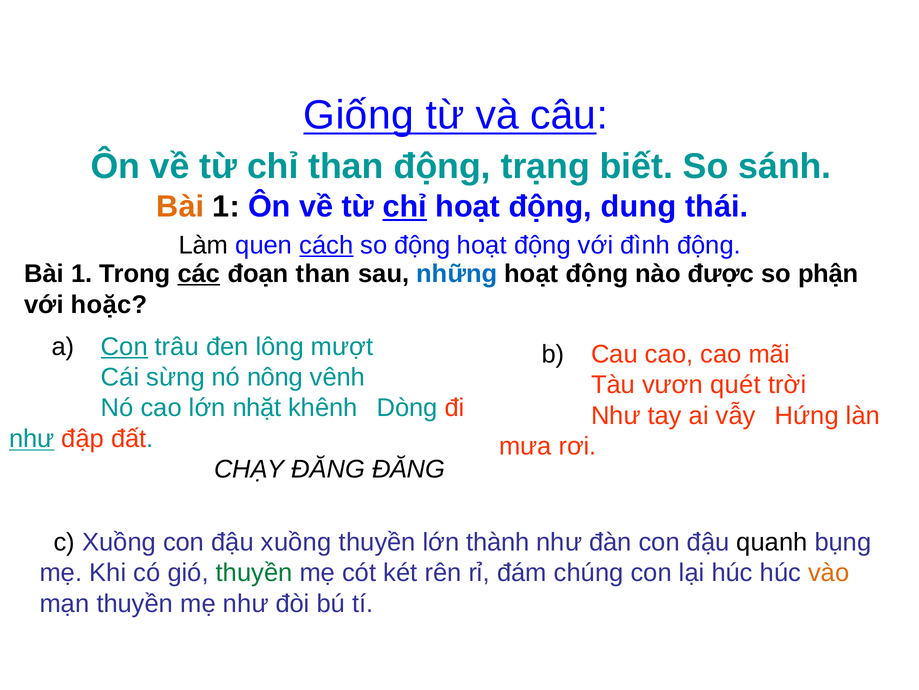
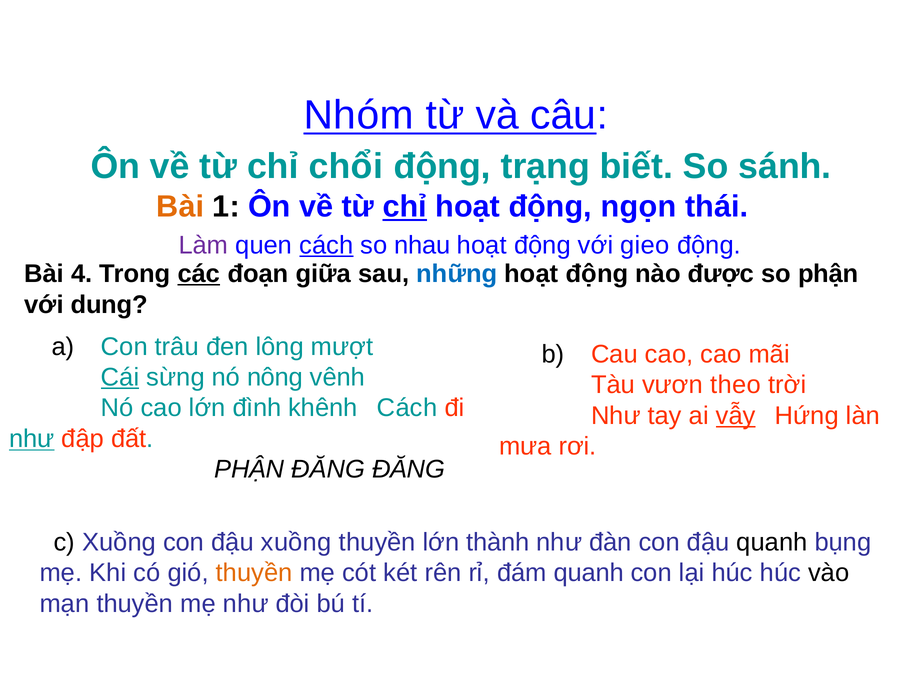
Giống: Giống -> Nhóm (359, 115)
chỉ than: than -> chổi (346, 166)
dung: dung -> ngọn (638, 207)
Làm colour: black -> purple (203, 245)
so động: động -> nhau (422, 245)
đình: đình -> gieo (645, 245)
1: 1 -> 4 (82, 274)
đoạn than: than -> giữa (323, 274)
hoặc: hoặc -> dung (109, 304)
Con underline: present -> none (124, 346)
Cái underline: none -> present (120, 377)
quét: quét -> theo (736, 385)
nhặt: nhặt -> đình (257, 408)
khênh Dòng: Dòng -> Cách (407, 408)
vẫy underline: none -> present (736, 415)
CHẠY: CHẠY -> PHẬN (249, 469)
thuyền colour: green -> orange (254, 572)
đám chúng: chúng -> quanh (589, 572)
vào colour: orange -> black (829, 572)
